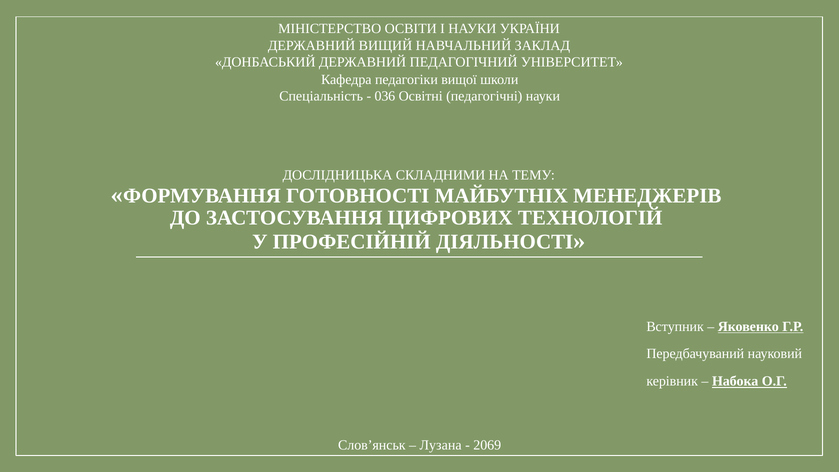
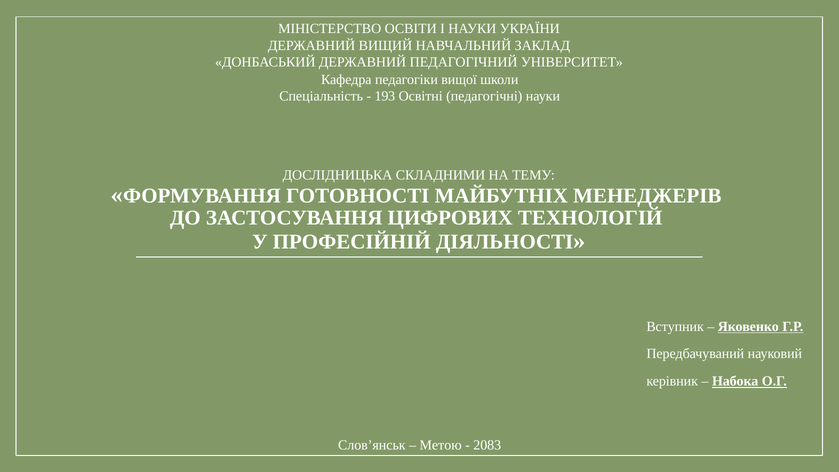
036: 036 -> 193 (385, 96)
Лузана: Лузана -> Метою (441, 445)
2069: 2069 -> 2083 (487, 445)
